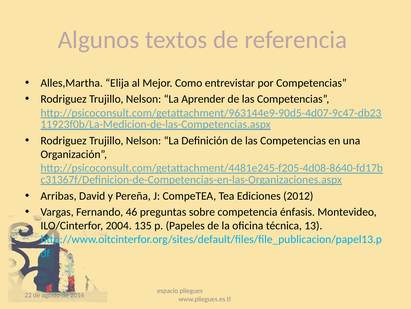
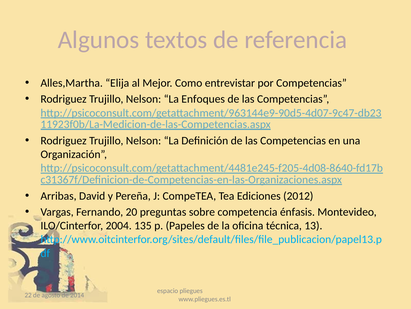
Aprender: Aprender -> Enfoques (203, 99)
46: 46 -> 20 (131, 212)
